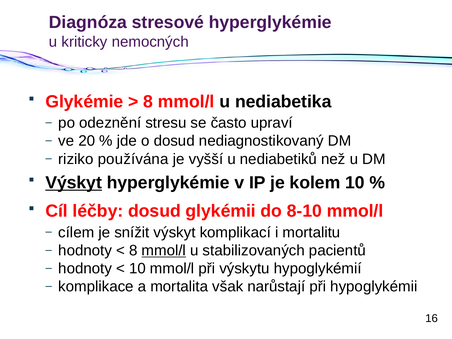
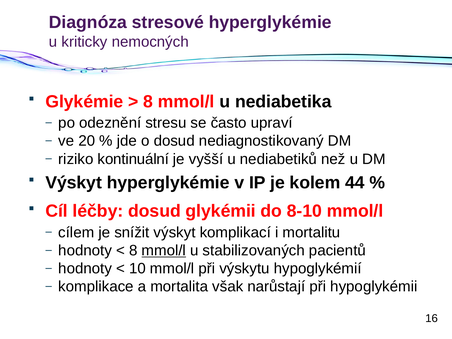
používána: používána -> kontinuální (133, 159)
Výskyt underline: present -> none (74, 183)
kolem 10: 10 -> 44 (355, 183)
